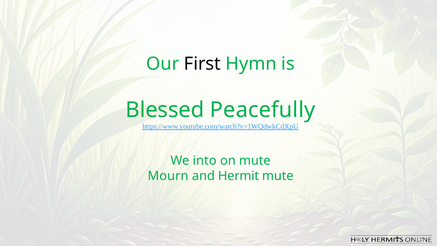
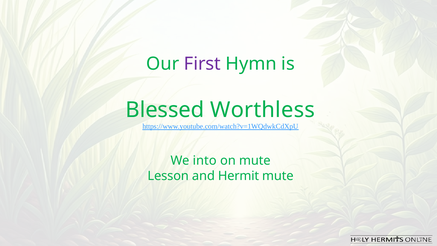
First colour: black -> purple (202, 64)
Peacefully: Peacefully -> Worthless (263, 110)
Mourn: Mourn -> Lesson (168, 176)
